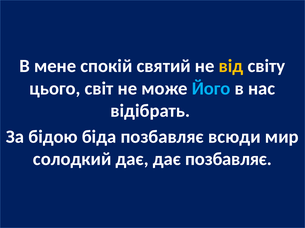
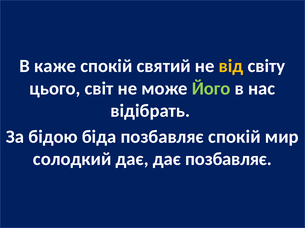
мене: мене -> каже (55, 66)
Його colour: light blue -> light green (211, 89)
позбавляє всюди: всюди -> спокій (234, 137)
